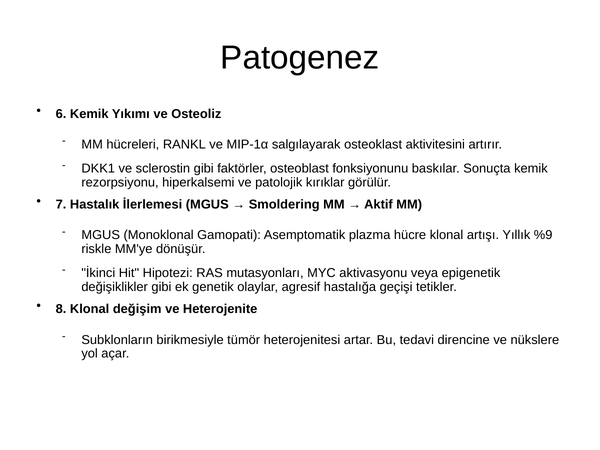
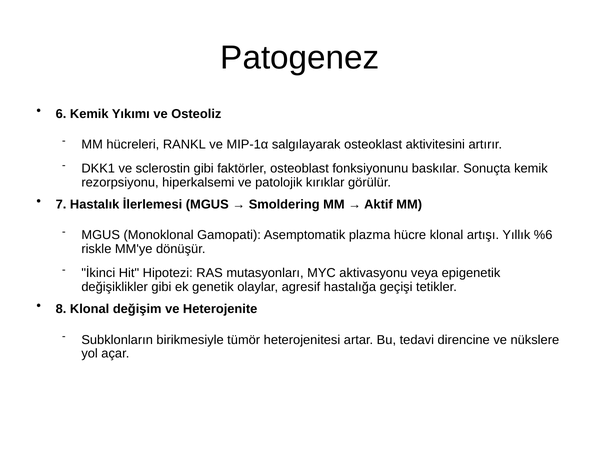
%9: %9 -> %6 (543, 235)
